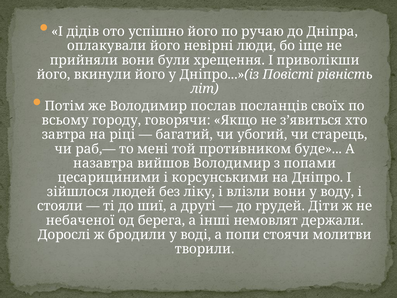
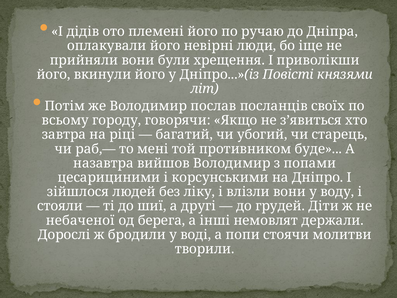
успішно: успішно -> племені (156, 32)
рівність: рівність -> князями (345, 74)
